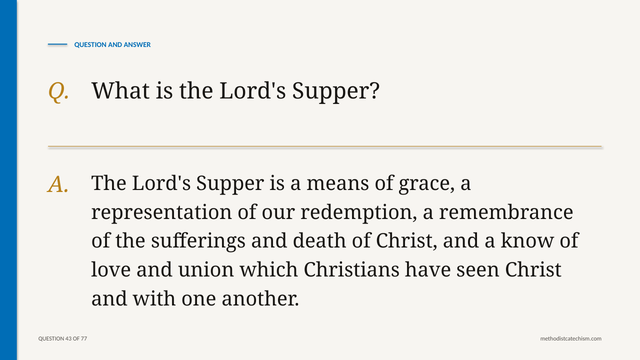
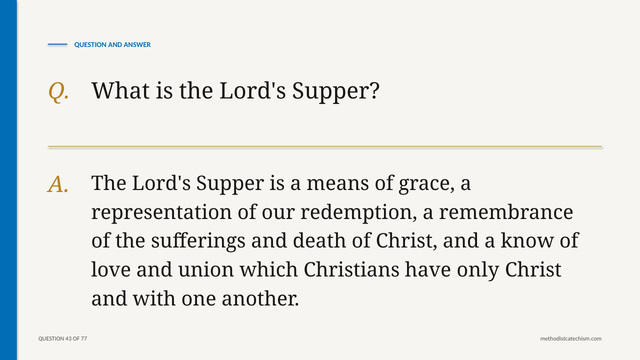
seen: seen -> only (478, 270)
